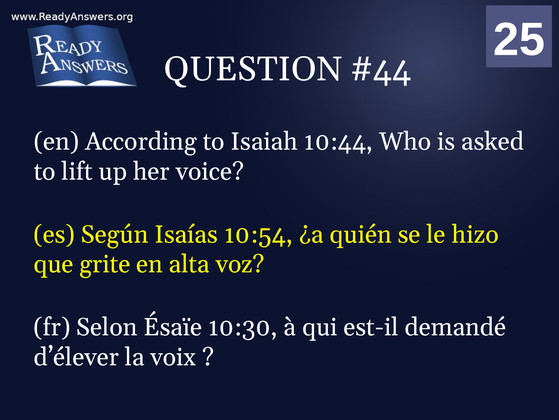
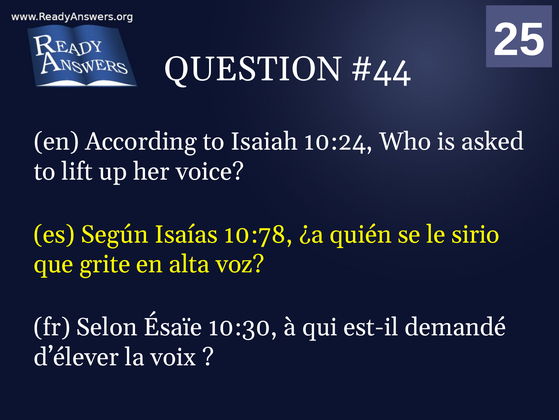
10:44: 10:44 -> 10:24 (338, 141)
10:54: 10:54 -> 10:78 (258, 234)
hizo: hizo -> sirio (476, 234)
